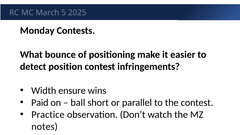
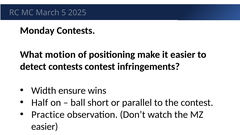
bounce: bounce -> motion (60, 55)
detect position: position -> contests (66, 67)
Paid: Paid -> Half (40, 103)
notes: notes -> easier (45, 127)
